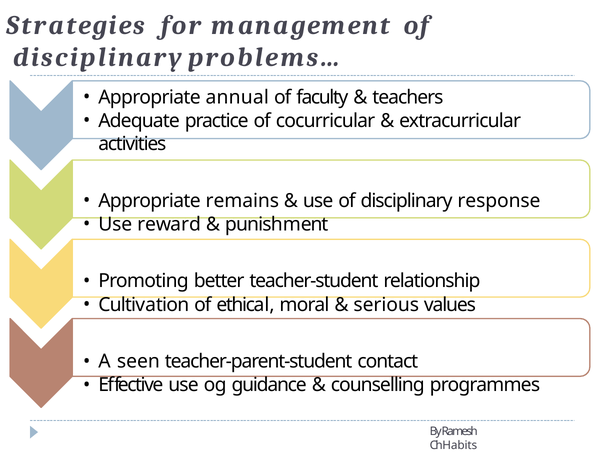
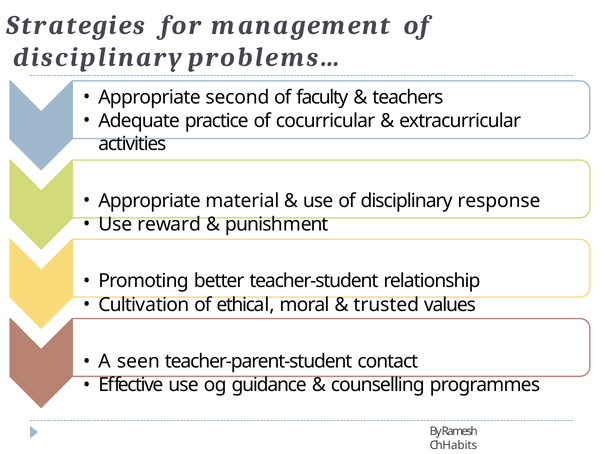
annual: annual -> second (237, 97)
remains: remains -> material (242, 201)
serious: serious -> trusted (386, 305)
